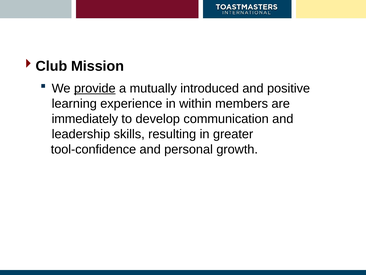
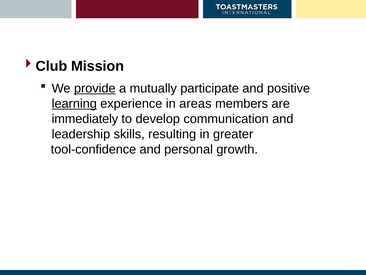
introduced: introduced -> participate (210, 88)
learning underline: none -> present (74, 103)
within: within -> areas (195, 103)
